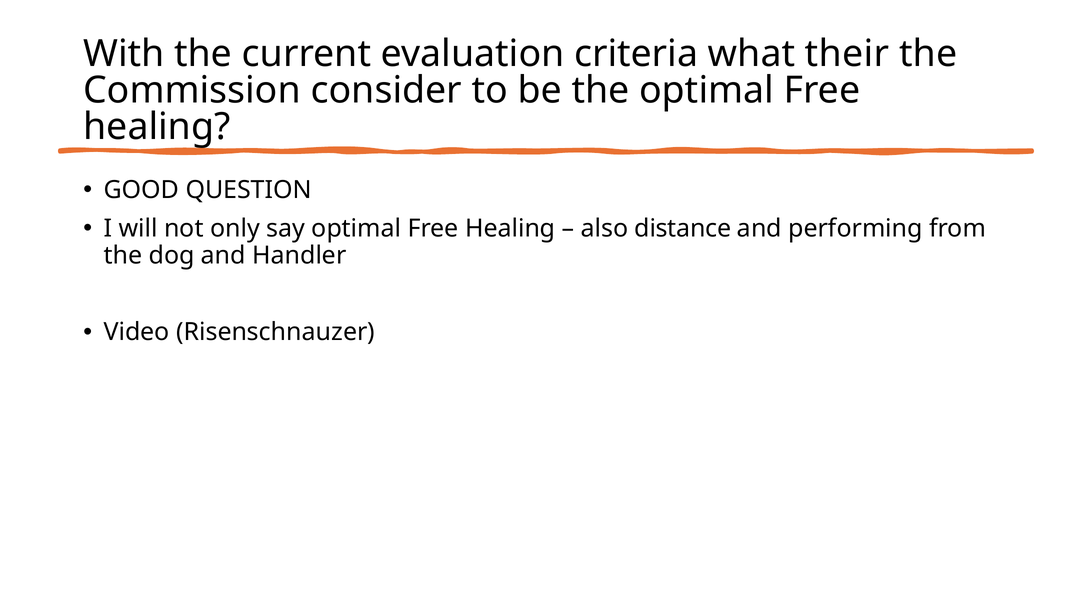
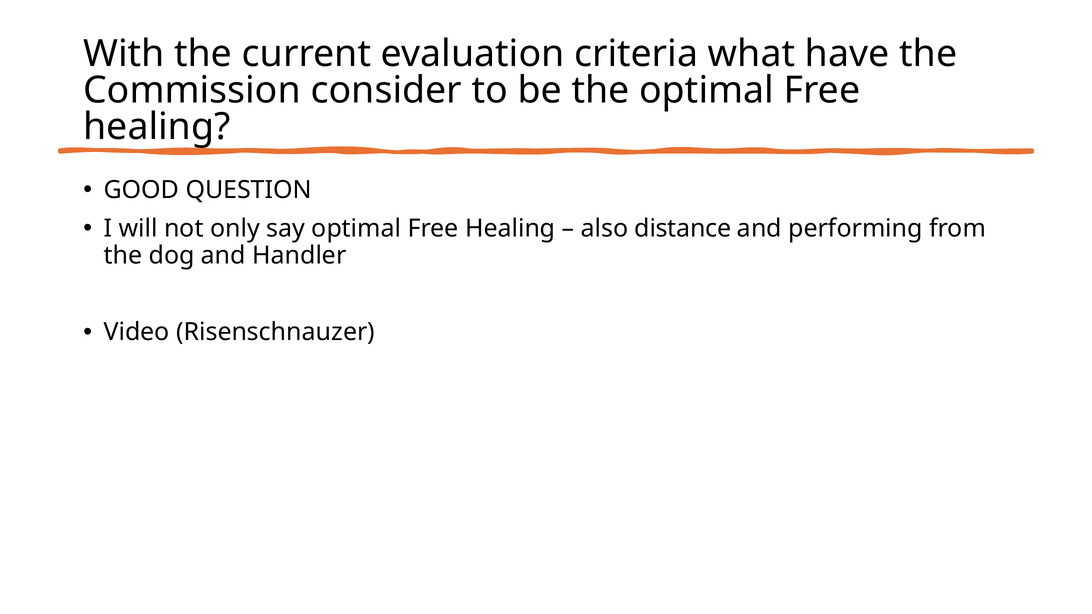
their: their -> have (847, 54)
